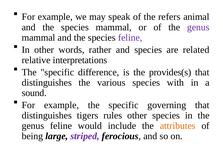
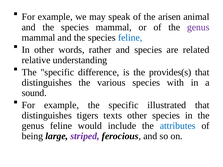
refers: refers -> arisen (169, 17)
feline colour: purple -> blue (130, 38)
interpretations: interpretations -> understanding (80, 60)
governing: governing -> illustrated (167, 105)
rules: rules -> texts (113, 116)
attributes colour: orange -> blue (178, 126)
